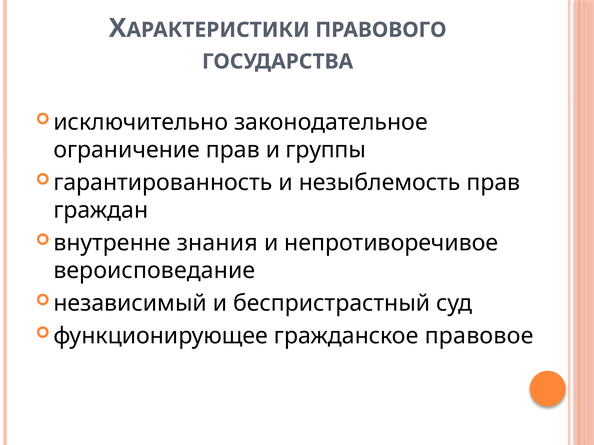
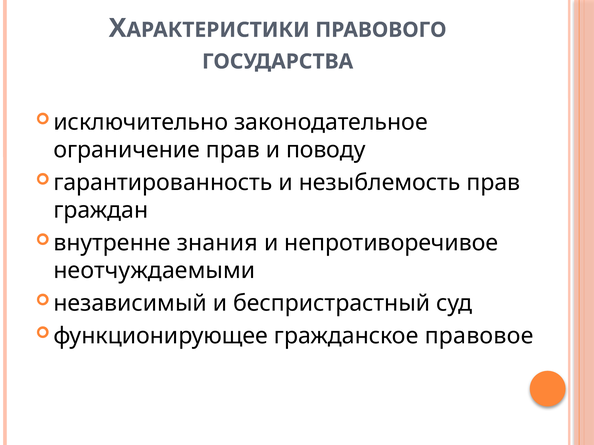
группы: группы -> поводу (326, 150)
вероисповедание: вероисповедание -> неотчуждаемыми (154, 271)
